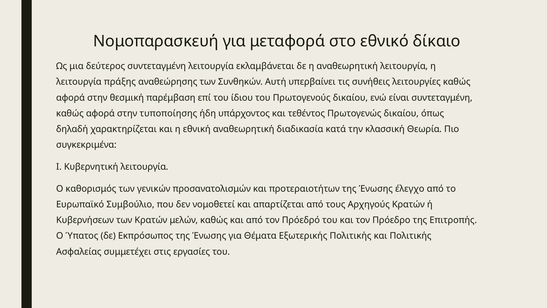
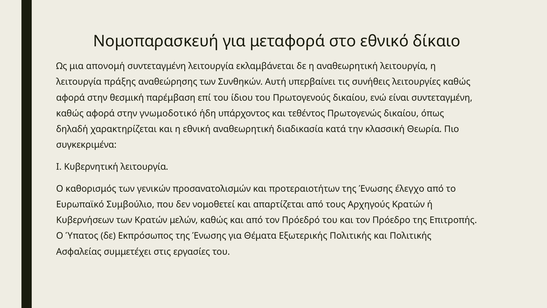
δεύτερος: δεύτερος -> απονομή (105, 66)
τυποποίησης: τυποποίησης -> γνωμοδοτικό (168, 113)
